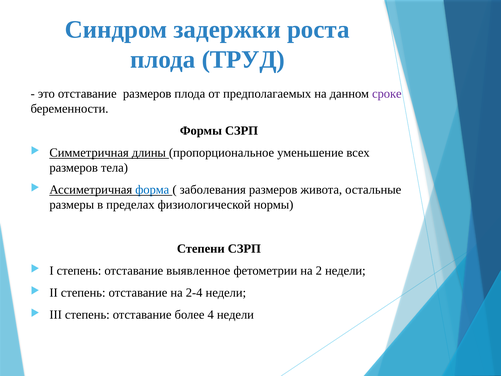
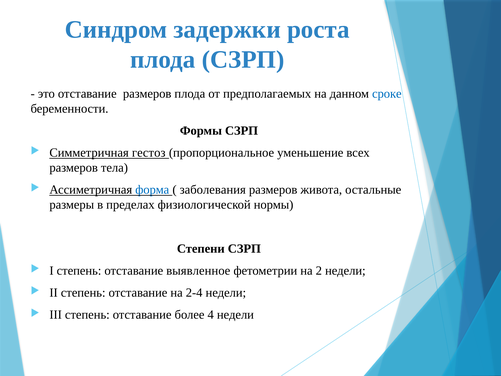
плода ТРУД: ТРУД -> CЗРП (243, 60)
сроке colour: purple -> blue (387, 94)
длины: длины -> гестоз (149, 153)
